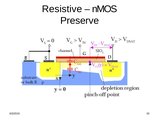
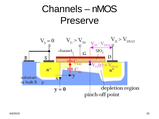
Resistive: Resistive -> Channels (62, 9)
